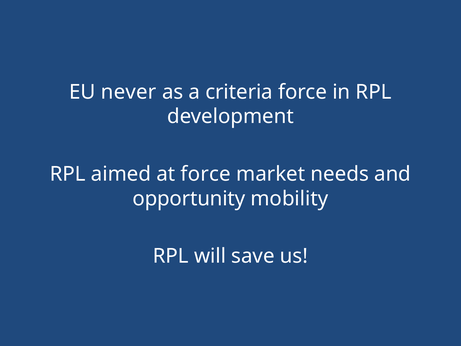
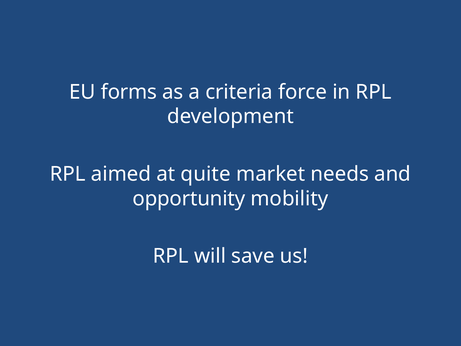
never: never -> forms (129, 92)
at force: force -> quite (206, 174)
